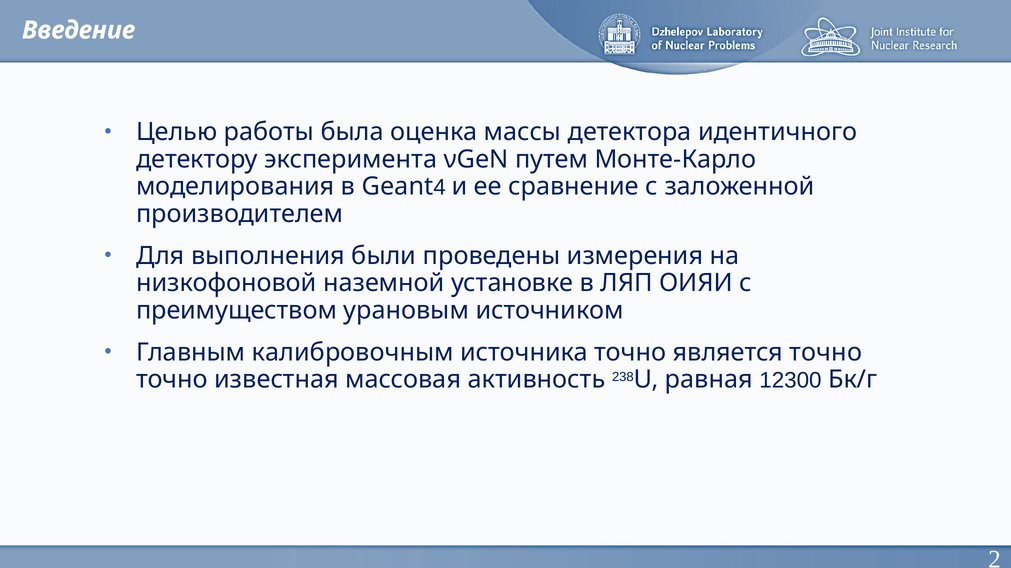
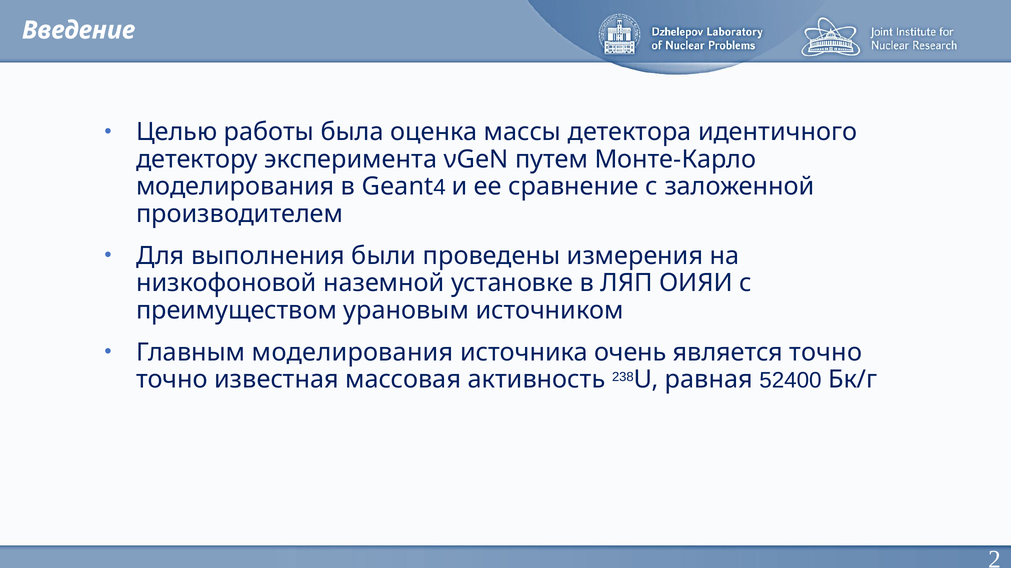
Главным калибровочным: калибровочным -> моделирования (353, 353)
источника точно: точно -> очень (630, 353)
12300: 12300 -> 52400 (790, 381)
